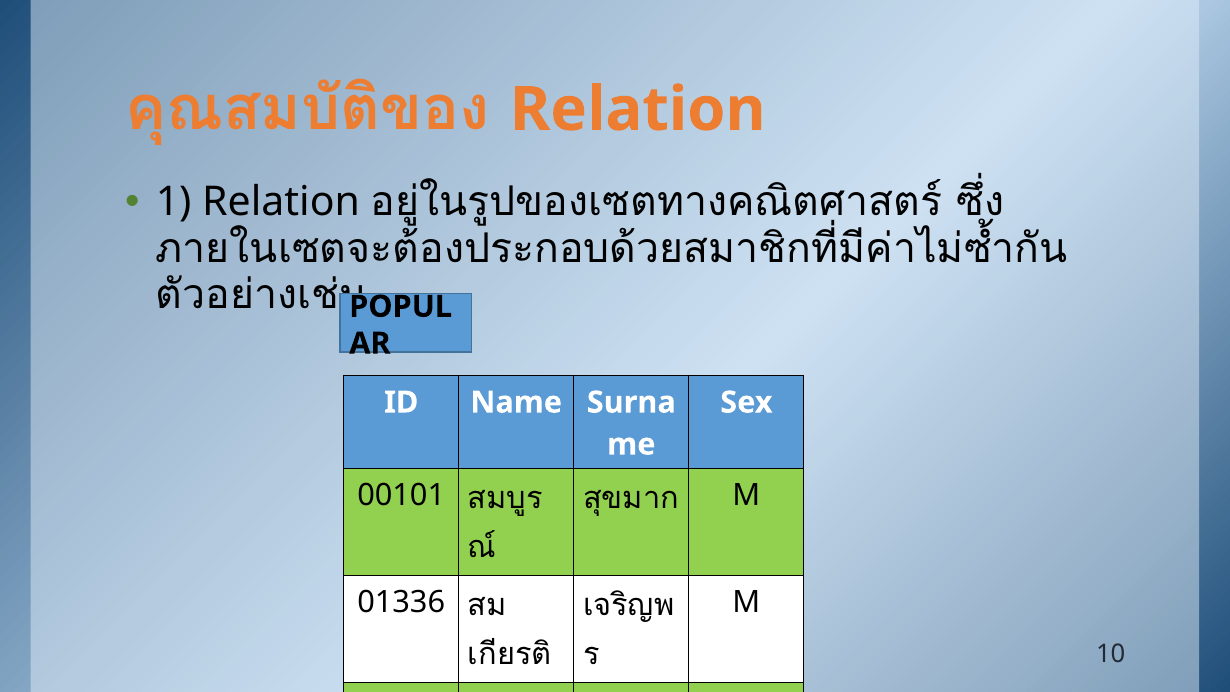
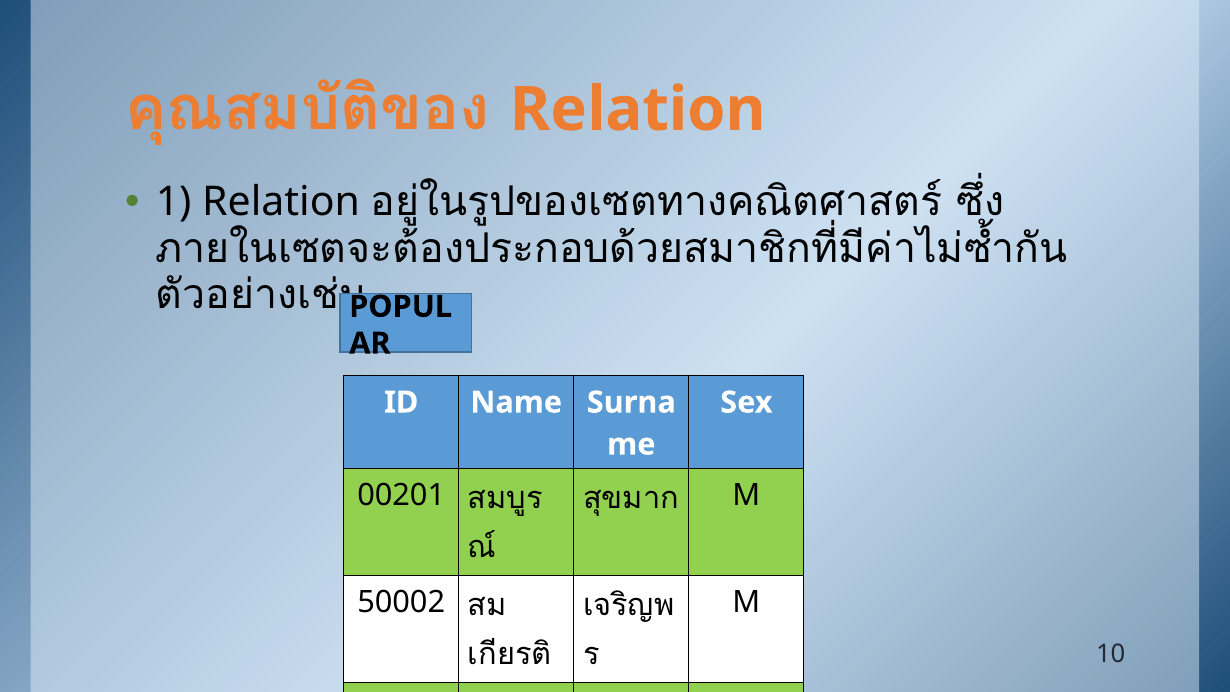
00101: 00101 -> 00201 (401, 496)
01336: 01336 -> 50002 (401, 603)
